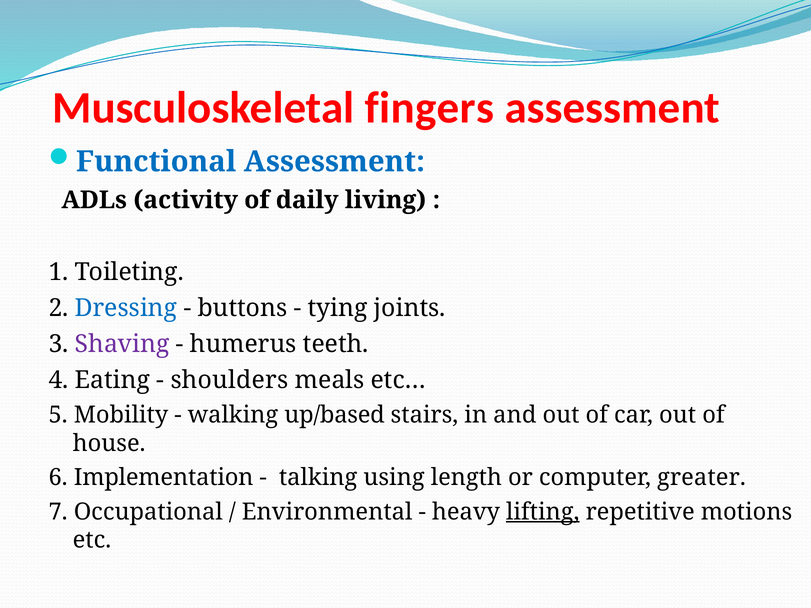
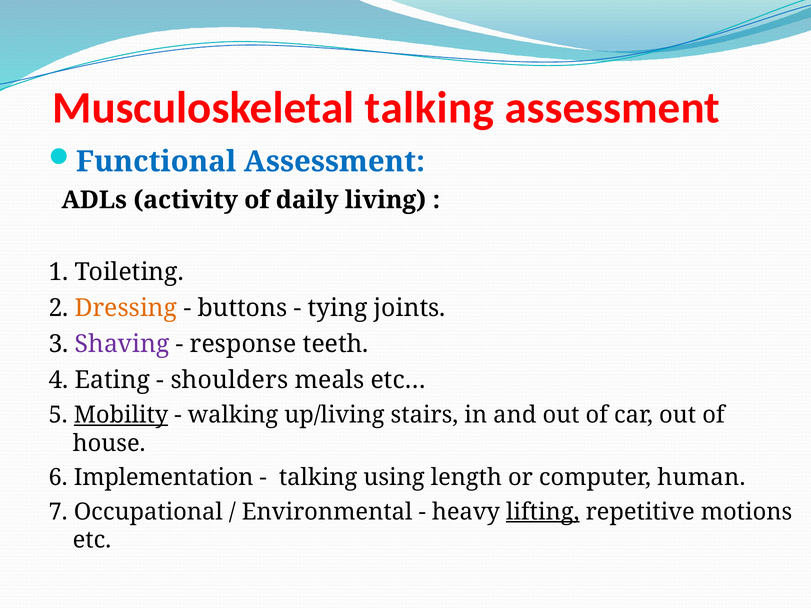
Musculoskeletal fingers: fingers -> talking (429, 108)
Dressing colour: blue -> orange (126, 308)
humerus: humerus -> response (243, 344)
Mobility underline: none -> present (121, 415)
up/based: up/based -> up/living (334, 415)
greater: greater -> human (701, 478)
